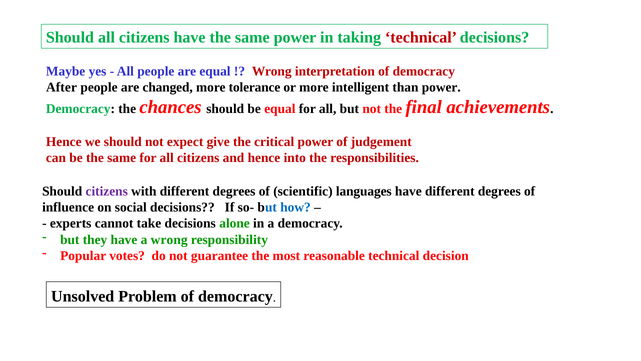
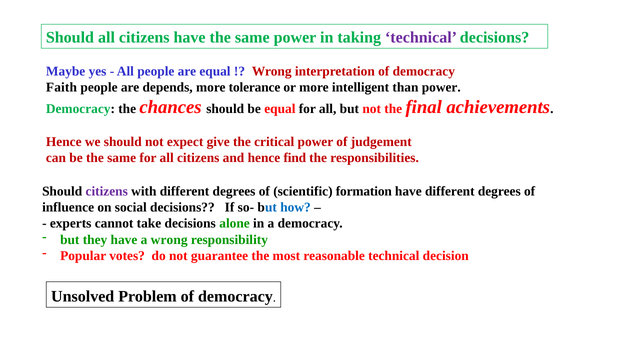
technical colour: red -> purple (421, 37)
After: After -> Faith (61, 87)
changed: changed -> depends (168, 87)
into: into -> find (295, 158)
languages: languages -> formation (364, 191)
